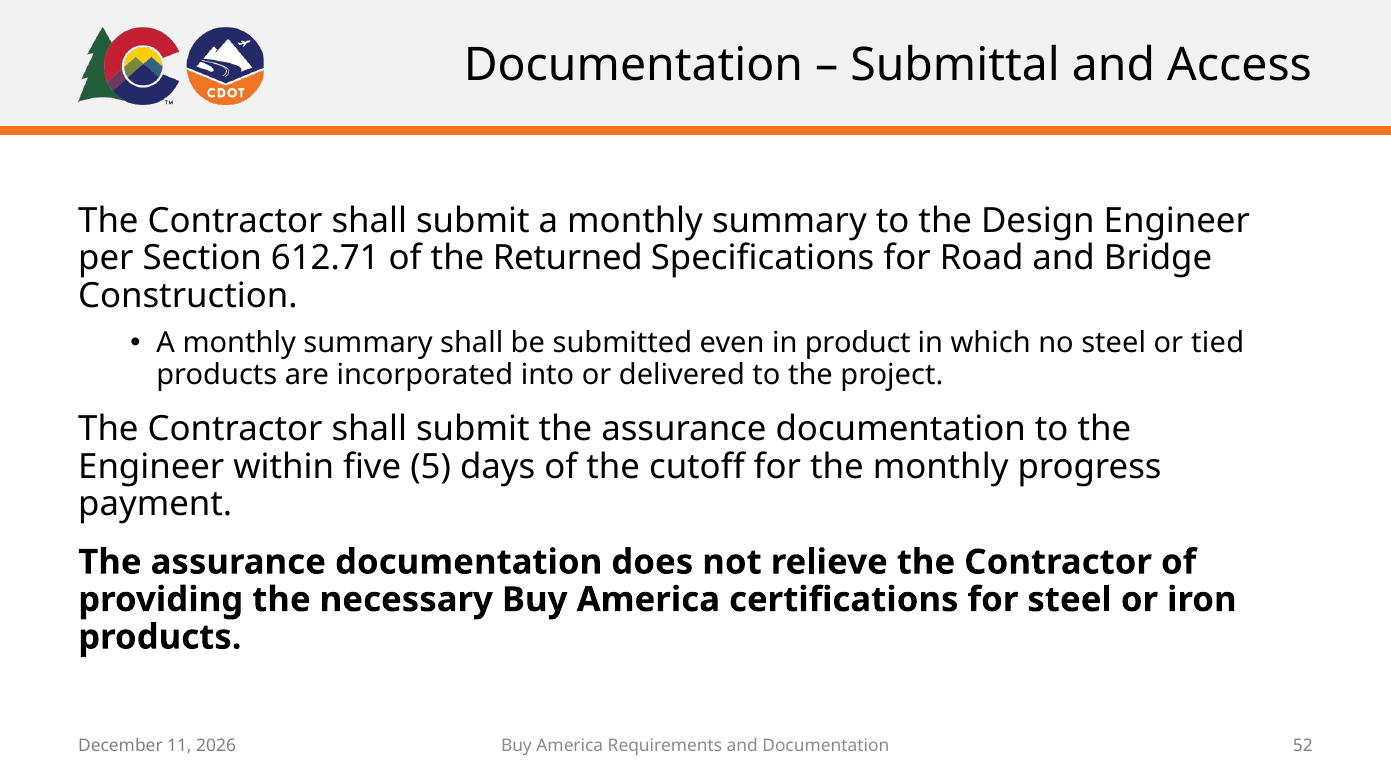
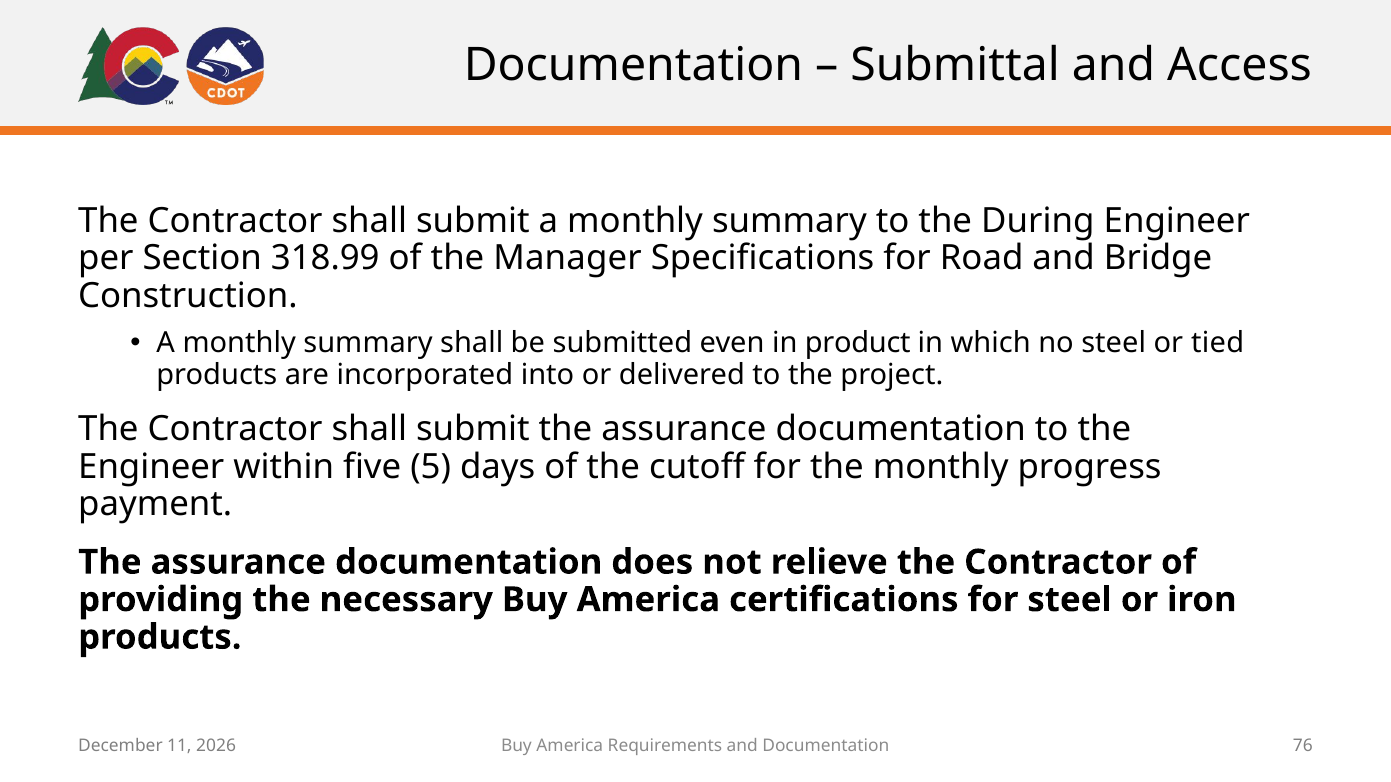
Design: Design -> During (1038, 221)
612.71: 612.71 -> 318.99 (325, 258)
Returned: Returned -> Manager (568, 258)
52: 52 -> 76 (1303, 746)
